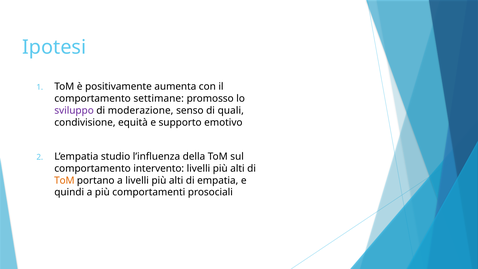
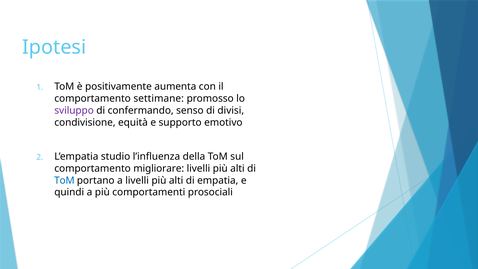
moderazione: moderazione -> confermando (141, 110)
quali: quali -> divisi (231, 110)
intervento: intervento -> migliorare (159, 168)
ToM colour: orange -> blue (64, 180)
